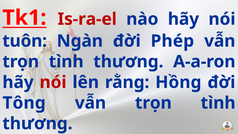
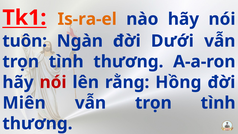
Is-ra-el colour: red -> orange (87, 19)
Phép: Phép -> Dưới (172, 41)
Tông: Tông -> Miên (24, 103)
